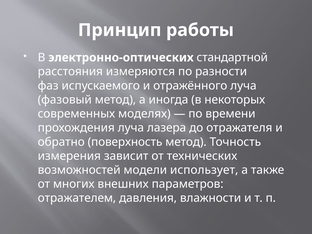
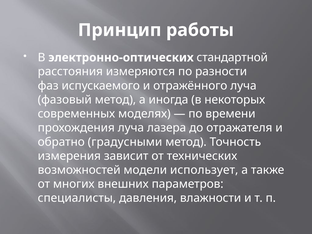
поверхность: поверхность -> градусными (125, 142)
отражателем: отражателем -> специалисты (77, 198)
